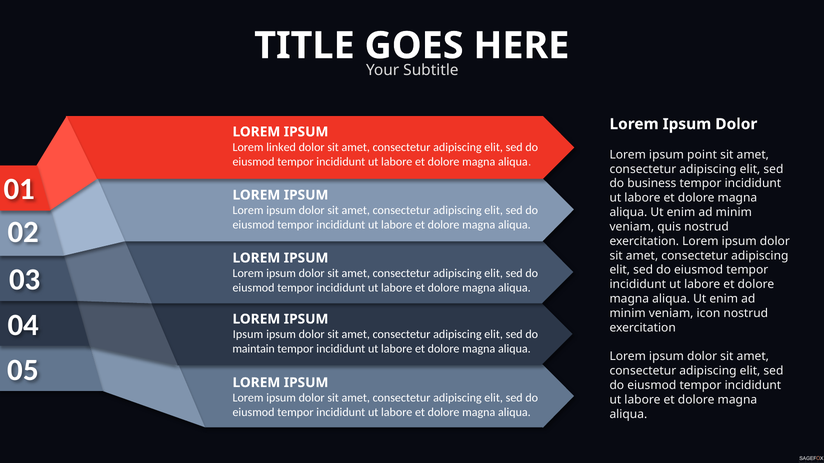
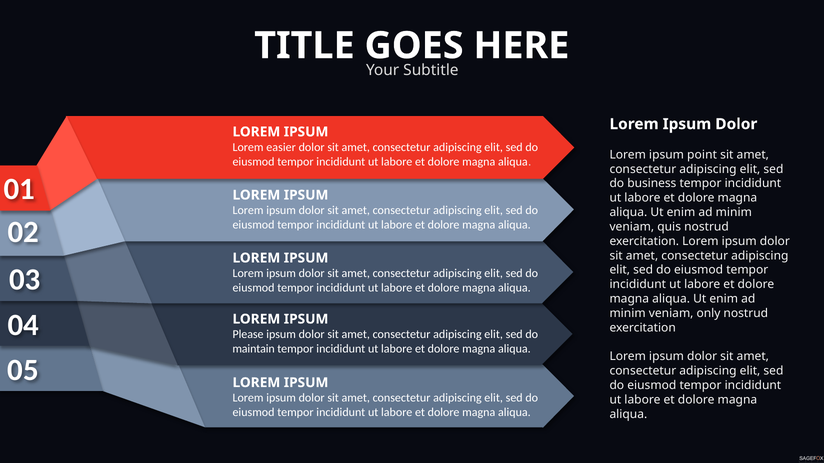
linked: linked -> easier (281, 147)
icon: icon -> only (708, 314)
Ipsum: Ipsum -> Please (248, 335)
